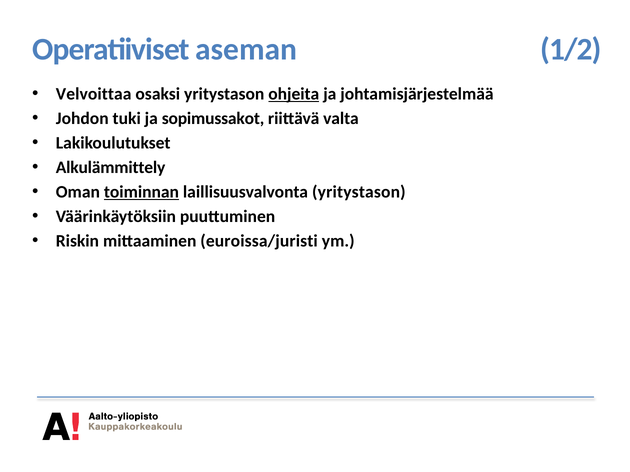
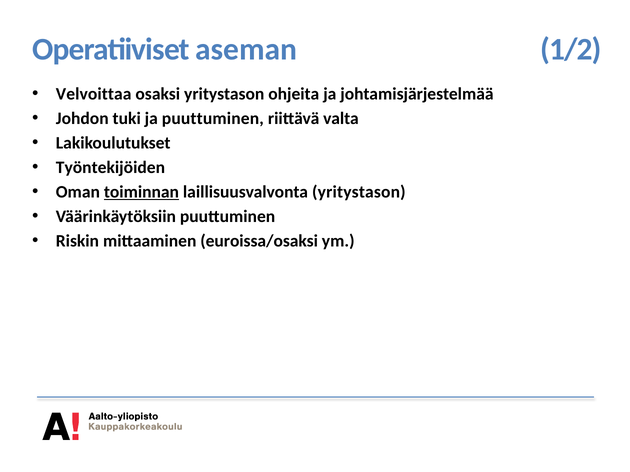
ohjeita underline: present -> none (294, 94)
ja sopimussakot: sopimussakot -> puuttuminen (213, 119)
Alkulämmittely: Alkulämmittely -> Työntekijöiden (110, 168)
euroissa/juristi: euroissa/juristi -> euroissa/osaksi (259, 241)
